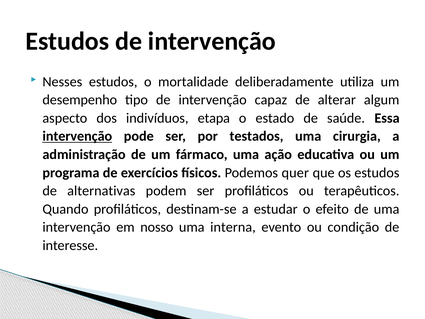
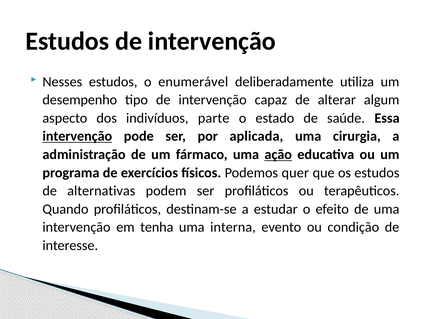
mortalidade: mortalidade -> enumerável (193, 82)
etapa: etapa -> parte (214, 118)
testados: testados -> aplicada (256, 136)
ação underline: none -> present (278, 154)
nosso: nosso -> tenha (157, 227)
